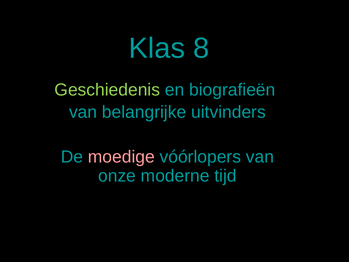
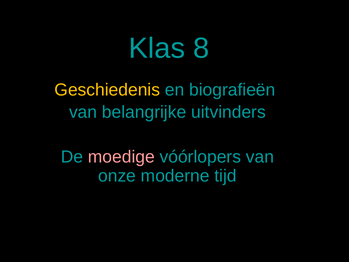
Geschiedenis colour: light green -> yellow (107, 90)
